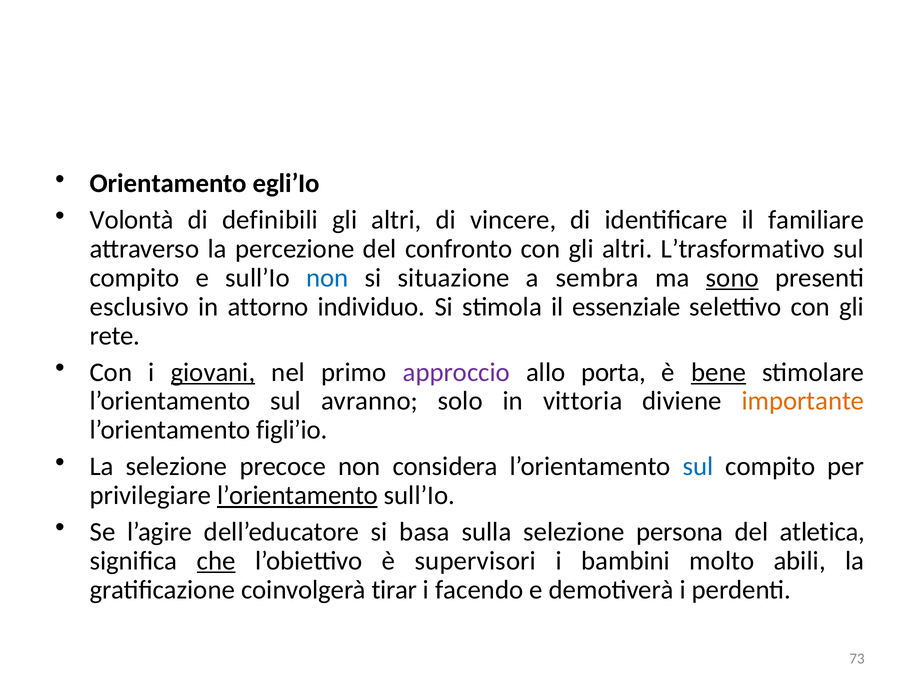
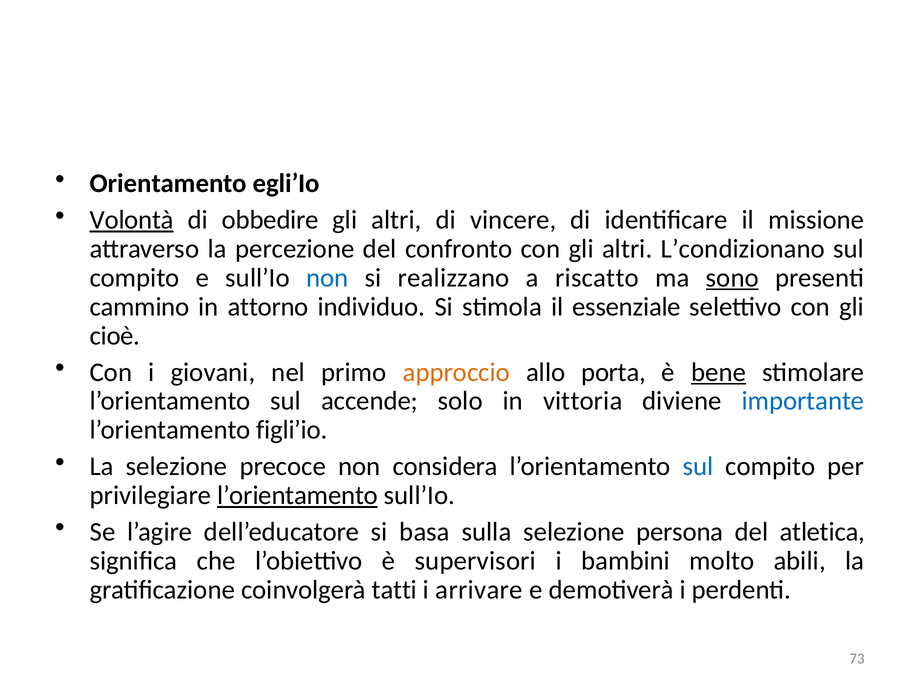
Volontà underline: none -> present (132, 220)
definibili: definibili -> obbedire (270, 220)
familiare: familiare -> missione (816, 220)
L’trasformativo: L’trasformativo -> L’condizionano (743, 249)
situazione: situazione -> realizzano (454, 278)
sembra: sembra -> riscatto (597, 278)
esclusivo: esclusivo -> cammino (140, 307)
rete: rete -> cioè (115, 336)
giovani underline: present -> none (213, 372)
approccio colour: purple -> orange (456, 372)
avranno: avranno -> accende (370, 401)
importante colour: orange -> blue (803, 401)
che underline: present -> none (216, 561)
tirar: tirar -> tatti (394, 590)
facendo: facendo -> arrivare (479, 590)
